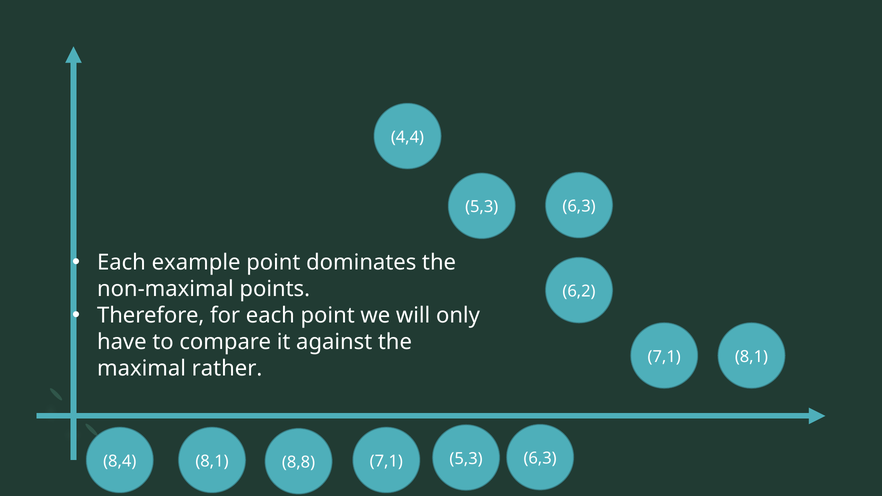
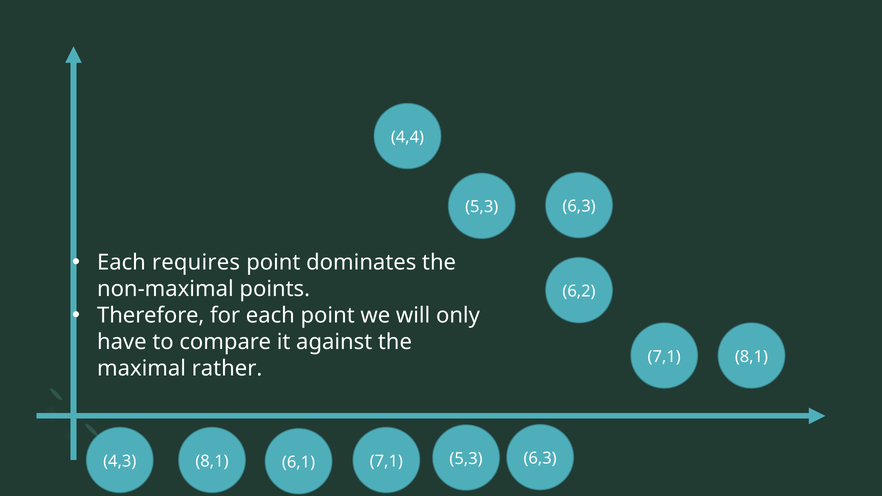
example: example -> requires (196, 263)
8,4: 8,4 -> 4,3 (120, 461)
8,8: 8,8 -> 6,1 (299, 462)
